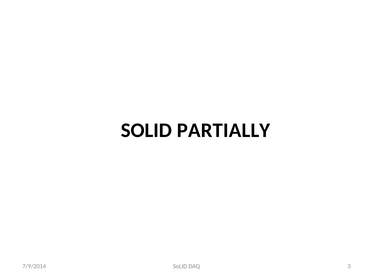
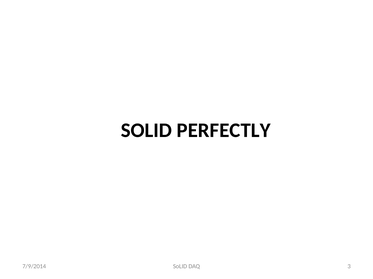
PARTIALLY: PARTIALLY -> PERFECTLY (224, 131)
